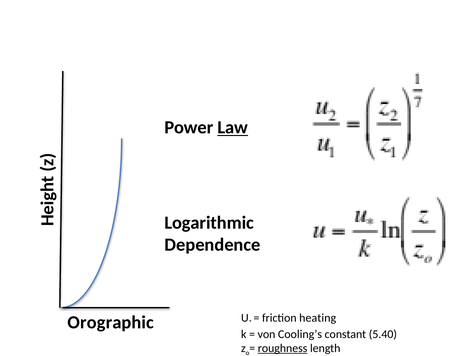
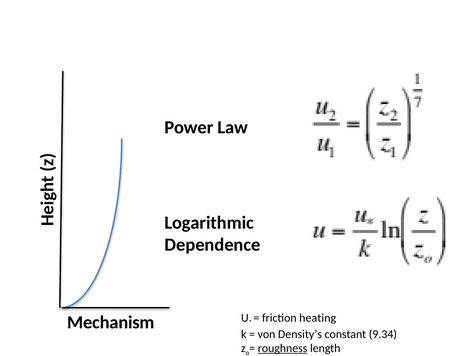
Law underline: present -> none (233, 127)
Orographic: Orographic -> Mechanism (111, 322)
Cooling’s: Cooling’s -> Density’s (300, 334)
5.40: 5.40 -> 9.34 (383, 334)
